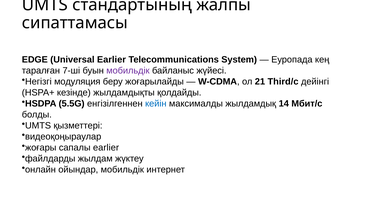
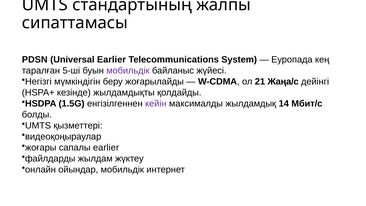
EDGE: EDGE -> PDSN (35, 60)
7-ші: 7-ші -> 5-ші (71, 71)
модуляция: модуляция -> мүмкіндігін (77, 82)
Third/с: Third/с -> Жаңа/с (283, 82)
5.5G: 5.5G -> 1.5G (72, 104)
кейін colour: blue -> purple (156, 104)
